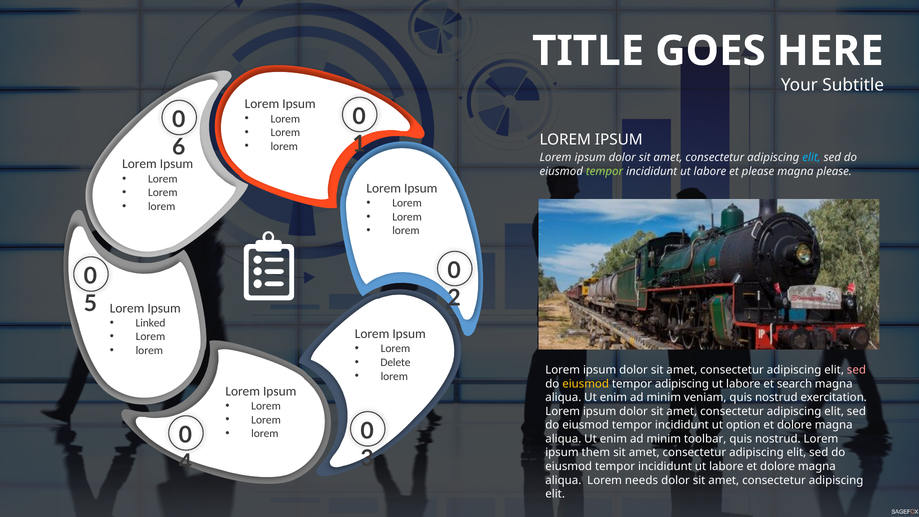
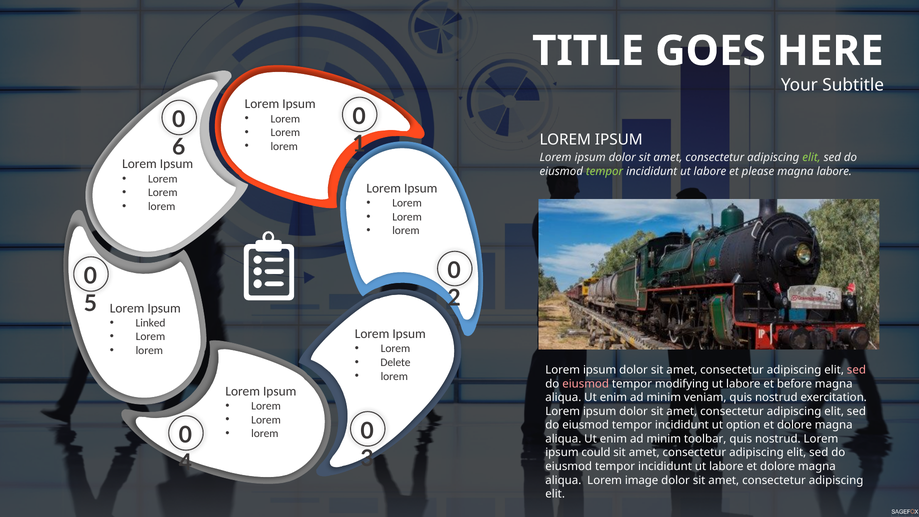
elit colour: light blue -> light green (812, 158)
magna please: please -> labore (834, 171)
eiusmod colour: yellow -> pink (586, 384)
tempor adipiscing: adipiscing -> modifying (682, 384)
search: search -> before (795, 384)
them: them -> could (596, 453)
needs: needs -> image (642, 480)
